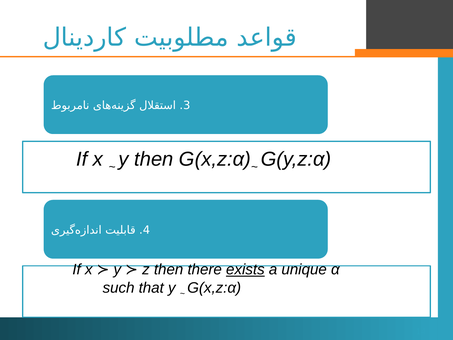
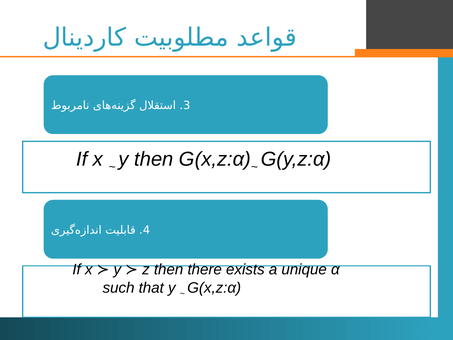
exists underline: present -> none (245, 269)
